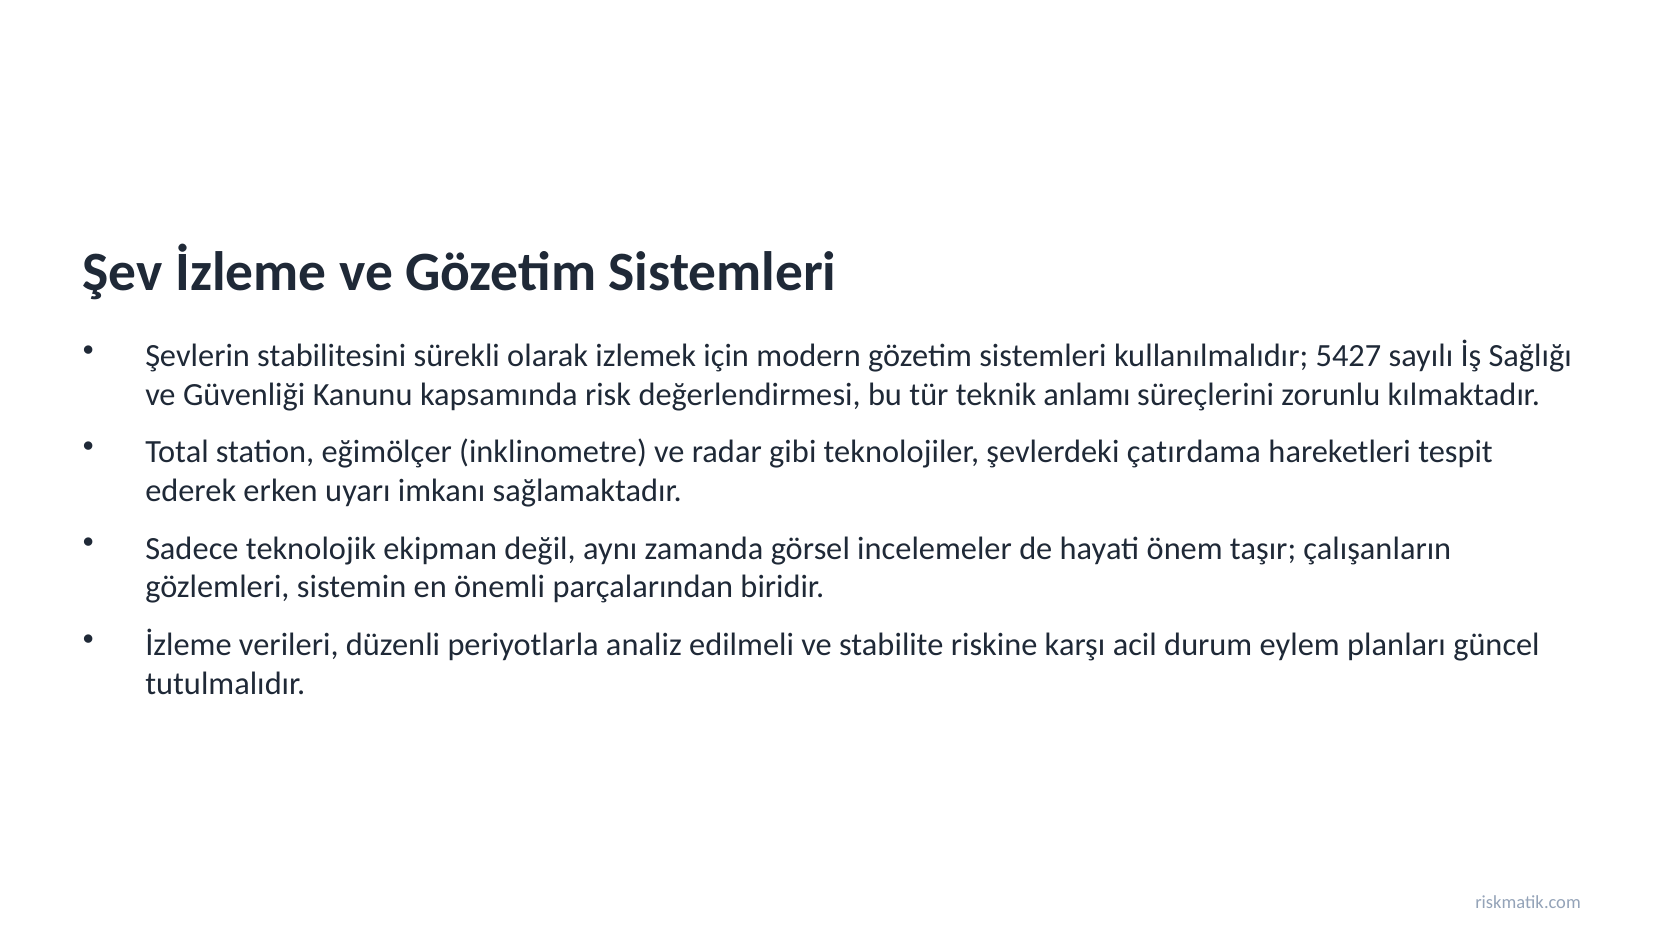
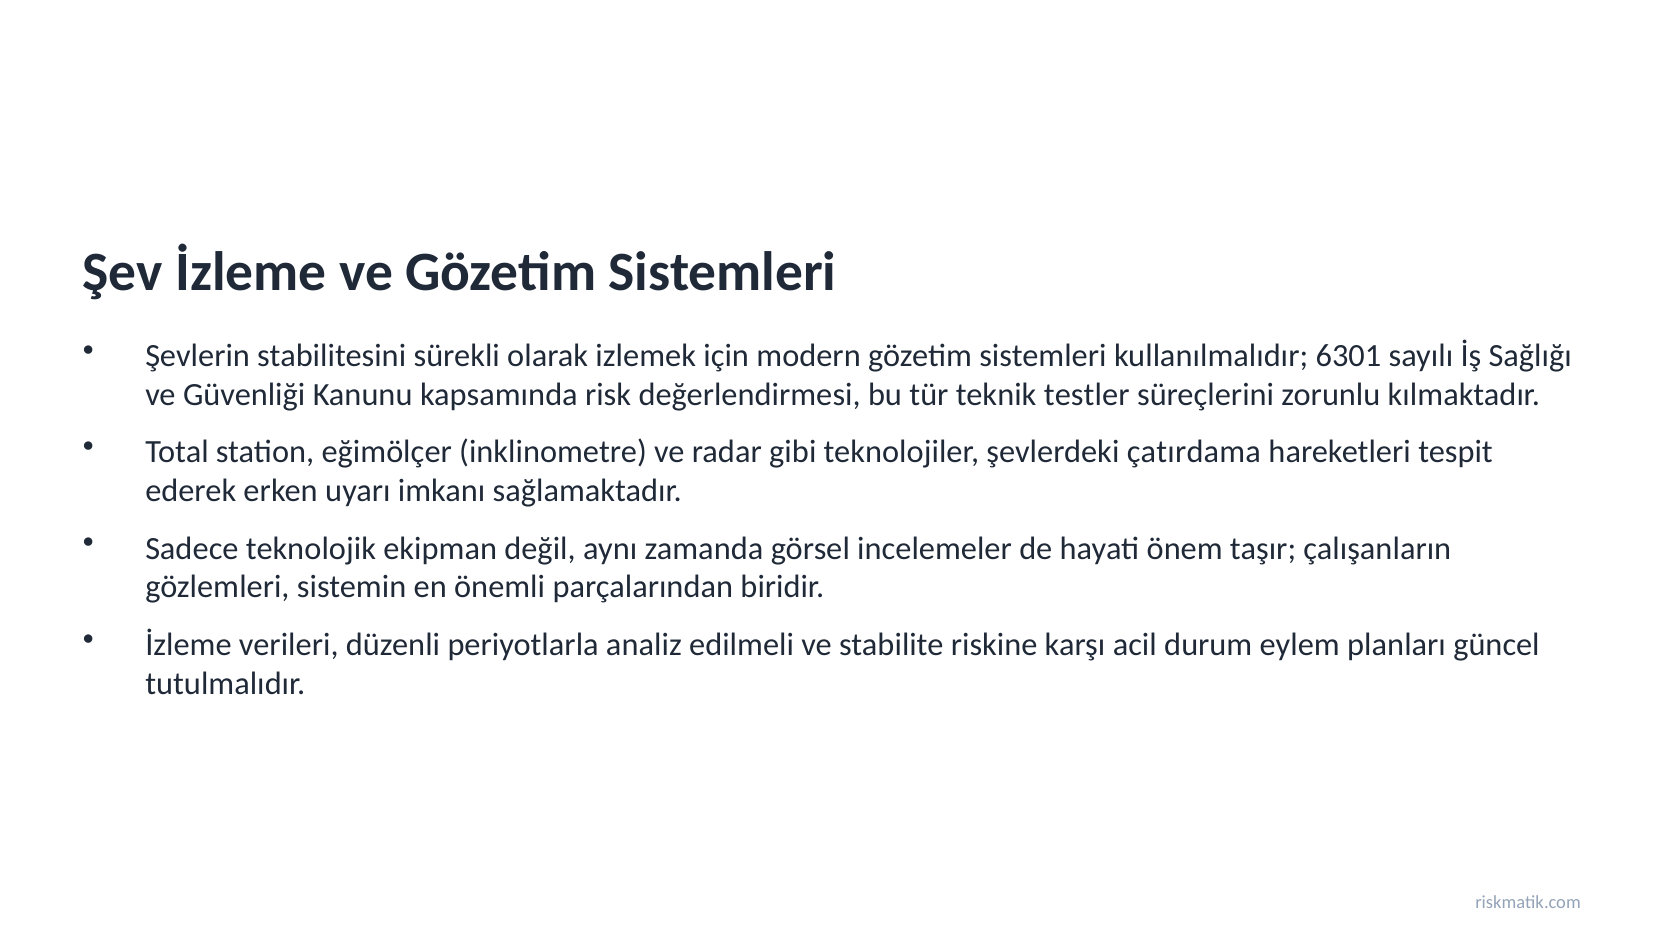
5427: 5427 -> 6301 (1348, 356)
anlamı: anlamı -> testler (1087, 395)
